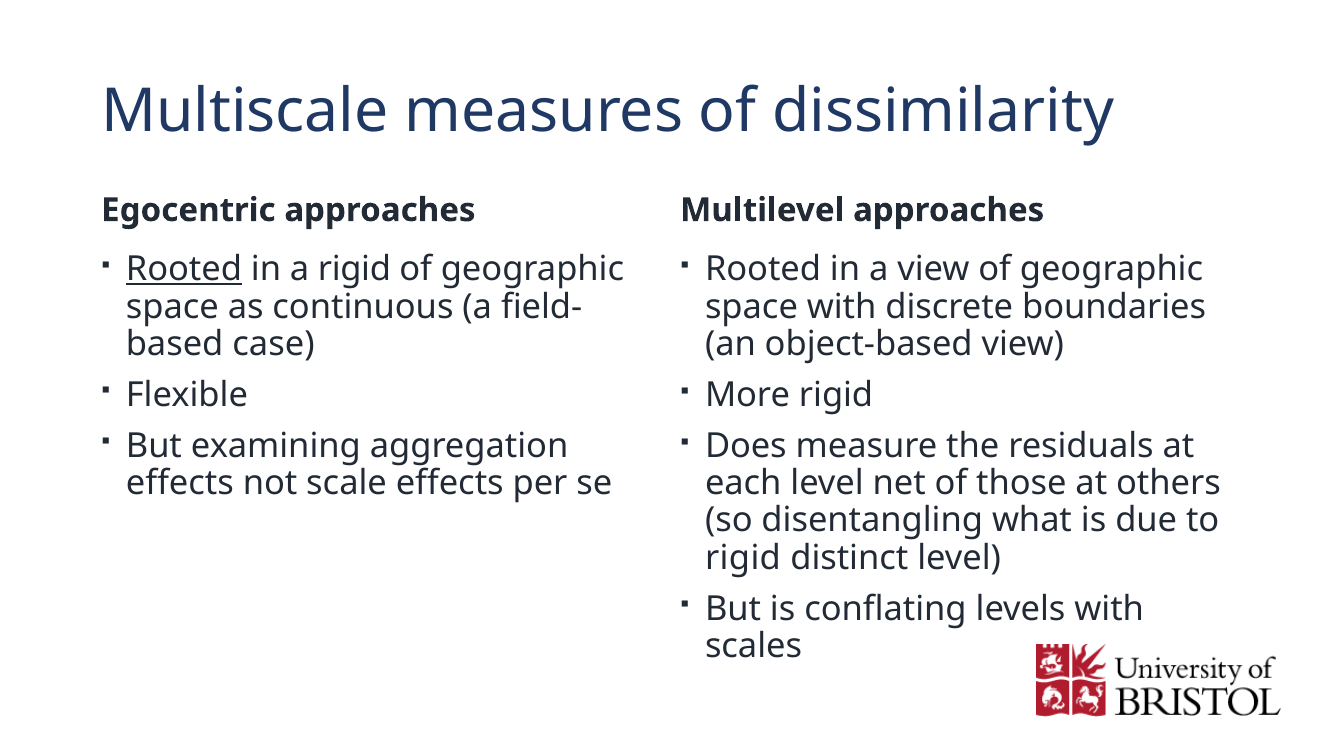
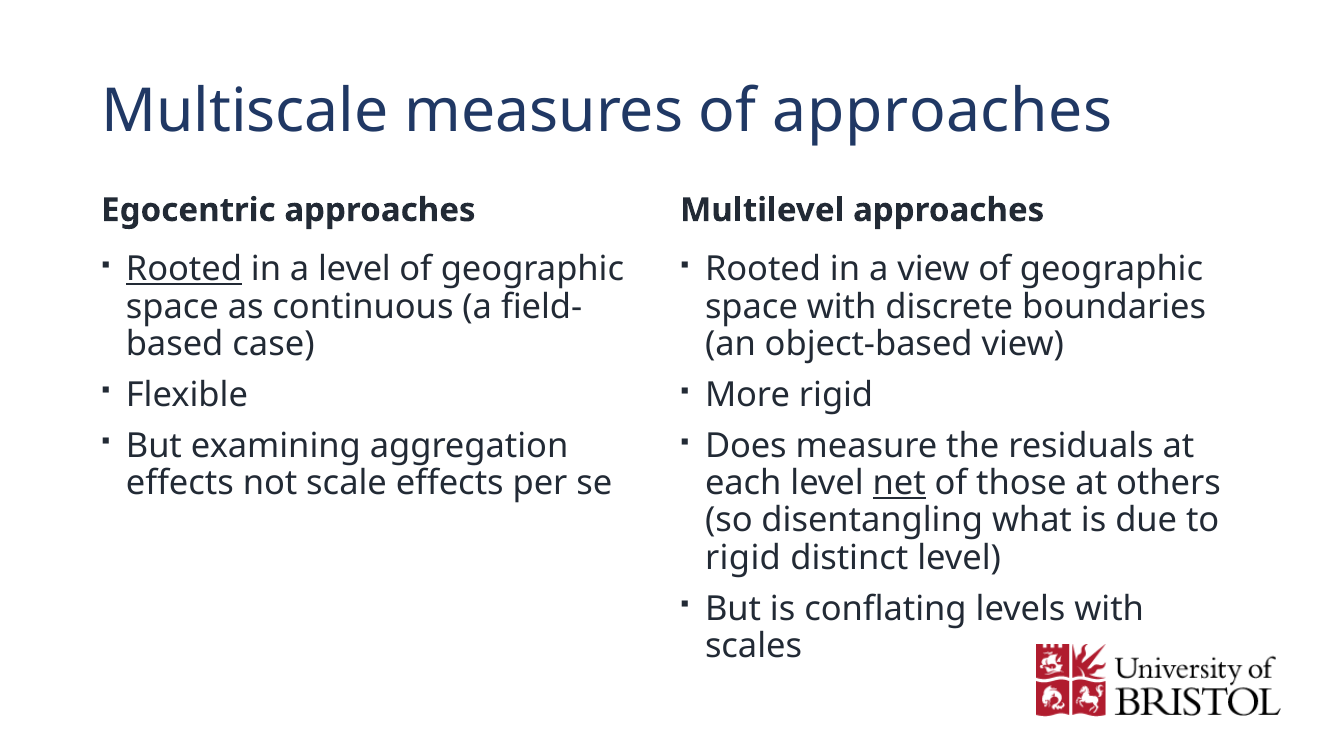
of dissimilarity: dissimilarity -> approaches (943, 111)
a rigid: rigid -> level (354, 269)
net underline: none -> present (899, 483)
